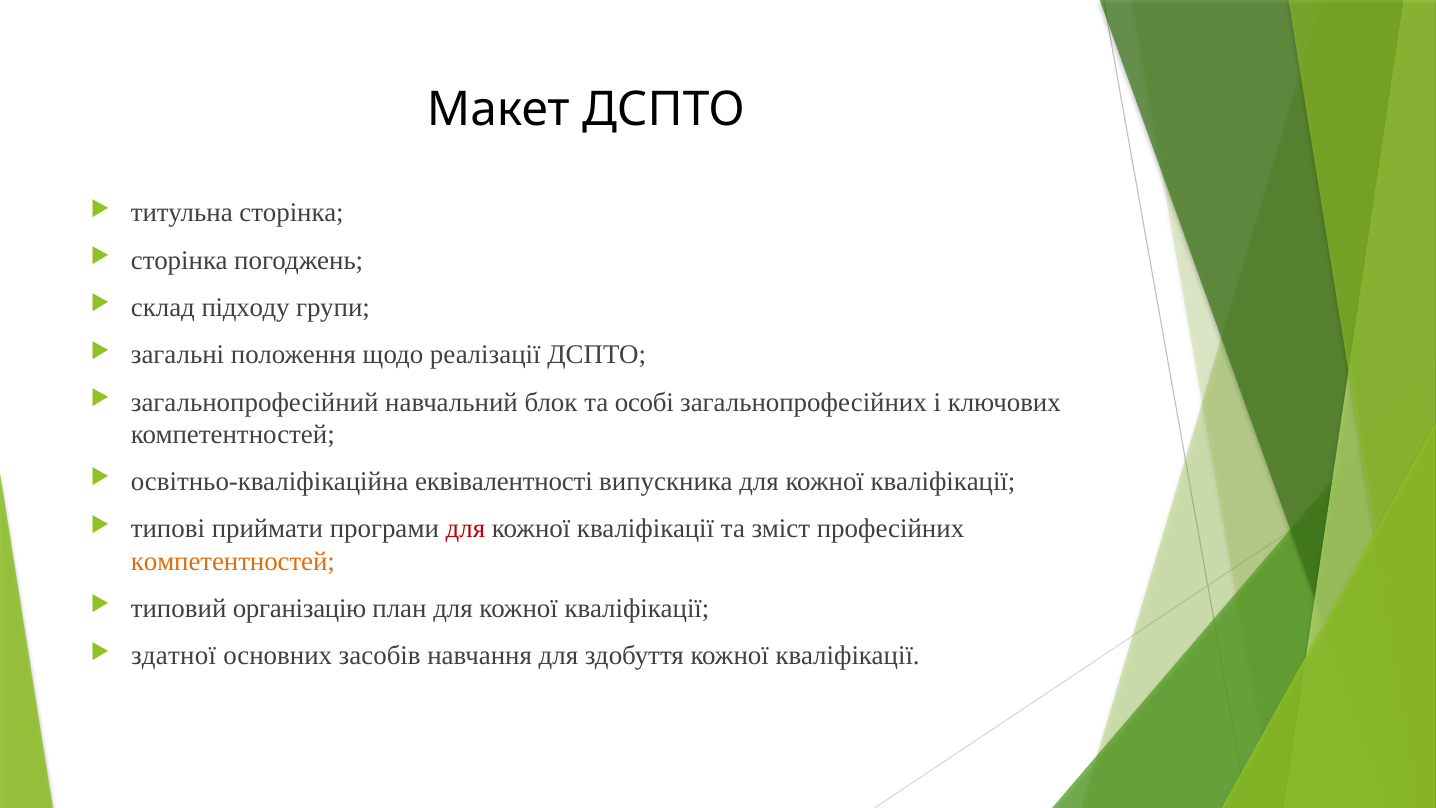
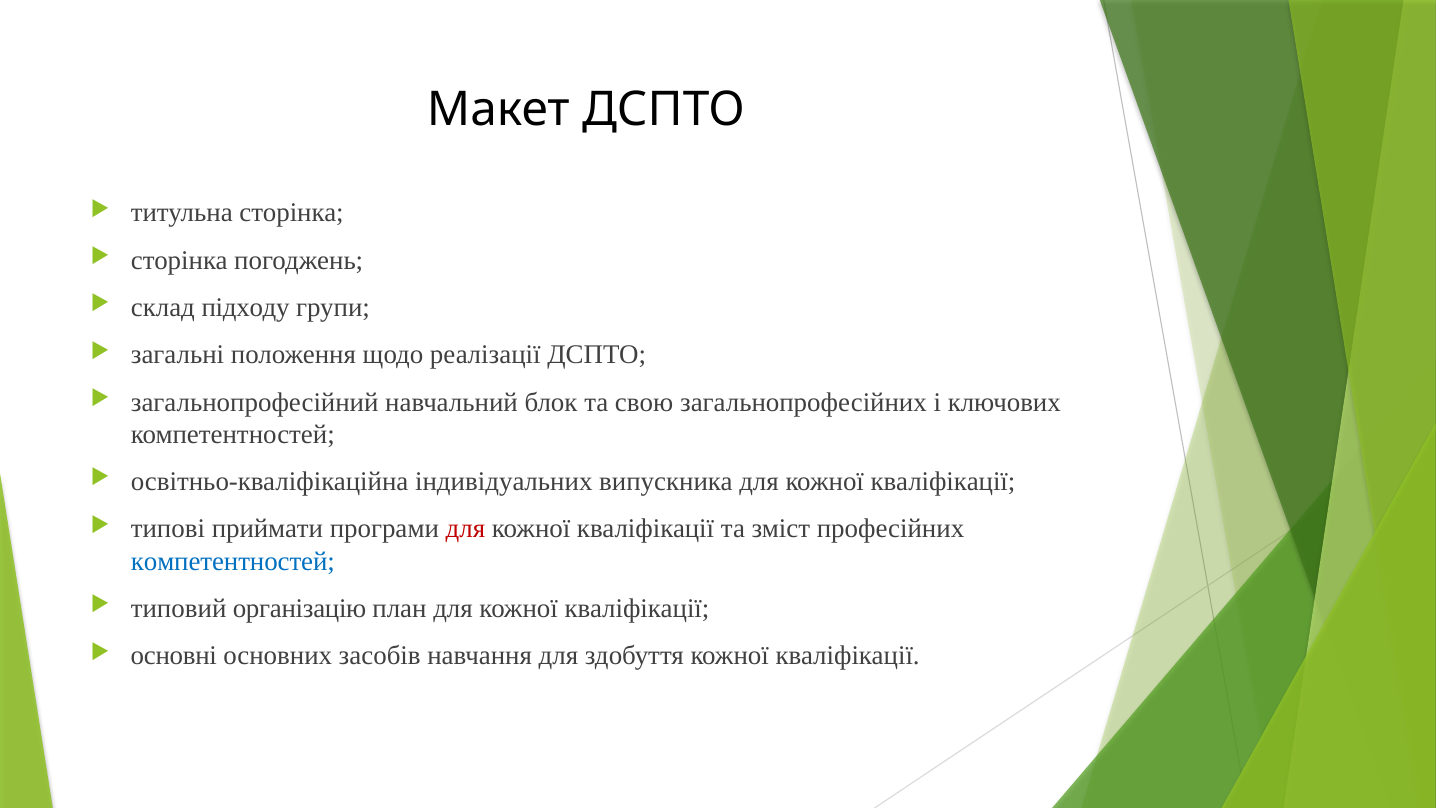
особі: особі -> свою (644, 402)
еквівалентності: еквівалентності -> індивідуальних (504, 482)
компетентностей colour: orange -> blue (233, 561)
здатної: здатної -> основні (174, 656)
